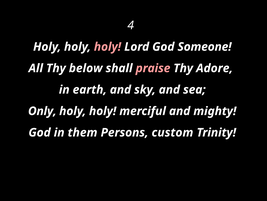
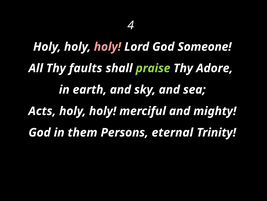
below: below -> faults (86, 68)
praise colour: pink -> light green (153, 68)
Only: Only -> Acts (42, 111)
custom: custom -> eternal (172, 132)
